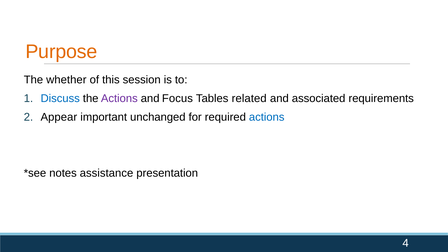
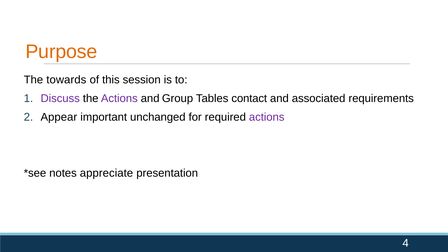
whether: whether -> towards (66, 80)
Discuss colour: blue -> purple (60, 99)
Focus: Focus -> Group (178, 99)
related: related -> contact (249, 99)
actions colour: blue -> purple (267, 117)
assistance: assistance -> appreciate (106, 173)
